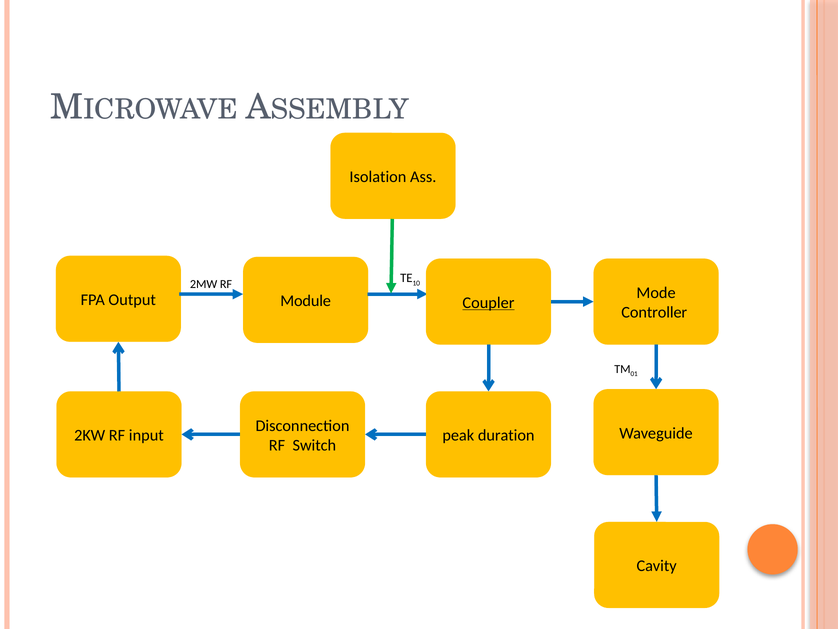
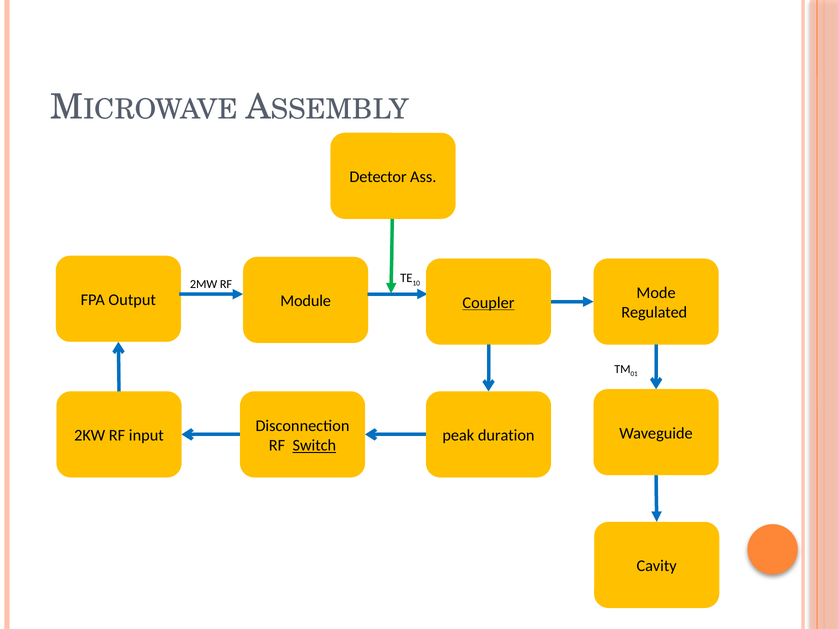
Isolation: Isolation -> Detector (378, 177)
Controller: Controller -> Regulated (654, 312)
Switch underline: none -> present (314, 445)
